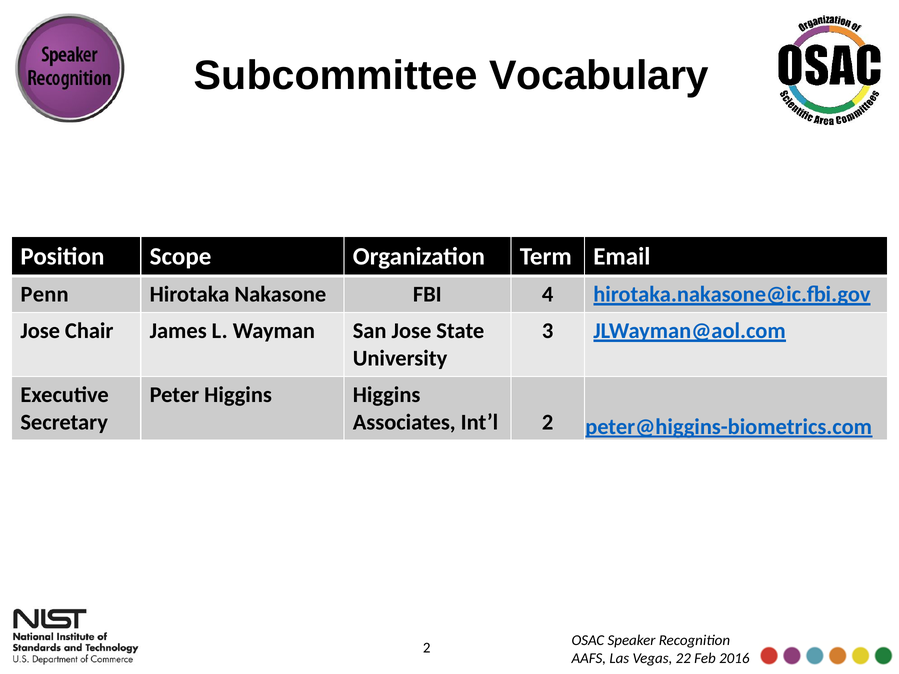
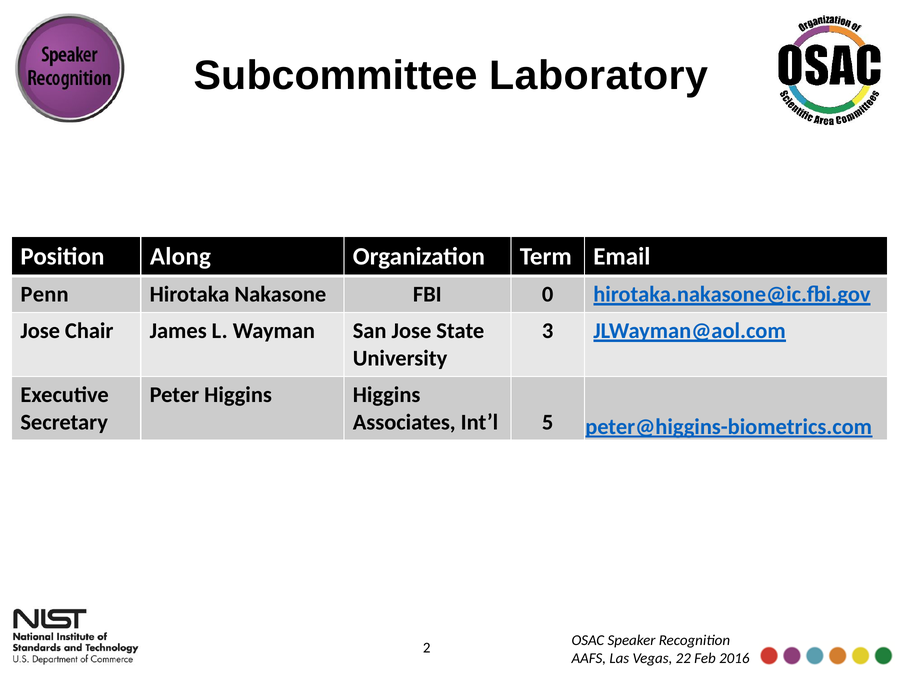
Vocabulary: Vocabulary -> Laboratory (599, 76)
Scope: Scope -> Along (180, 257)
4: 4 -> 0 (548, 295)
Int’l 2: 2 -> 5 (548, 422)
